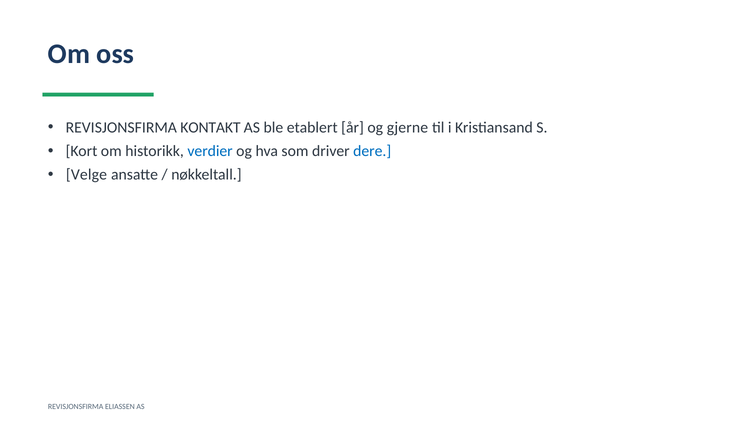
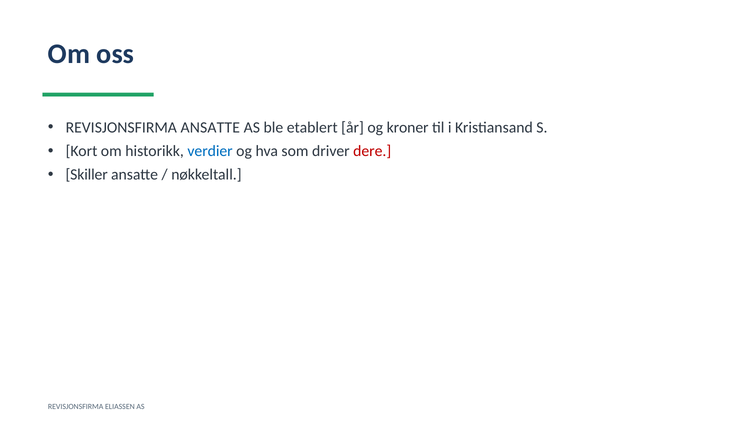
REVISJONSFIRMA KONTAKT: KONTAKT -> ANSATTE (210, 128)
gjerne: gjerne -> kroner (408, 128)
dere colour: blue -> red (372, 151)
Velge: Velge -> Skiller (87, 175)
